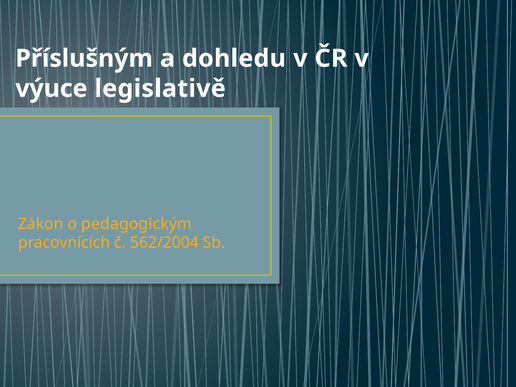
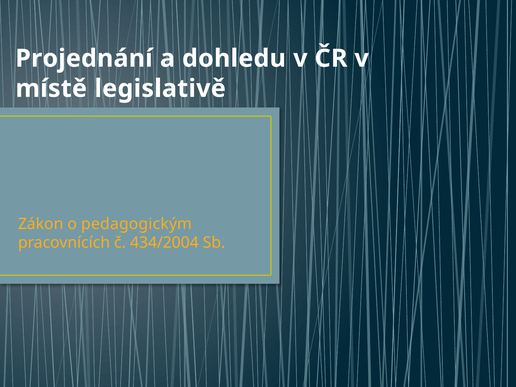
Příslušným: Příslušným -> Projednání (84, 58)
výuce: výuce -> místě (51, 89)
562/2004: 562/2004 -> 434/2004 (164, 243)
